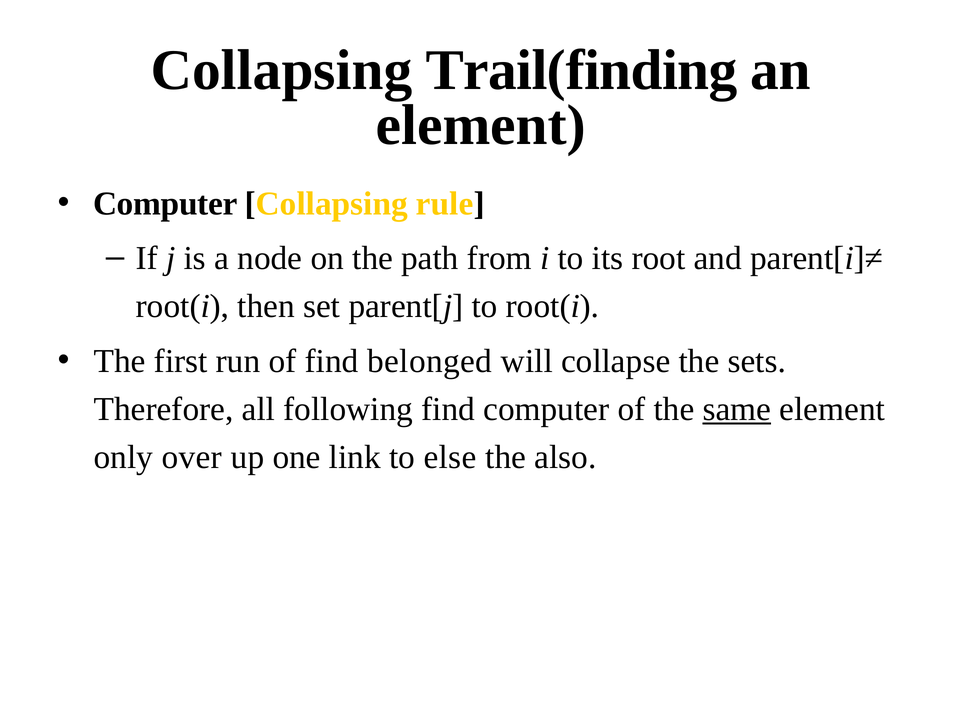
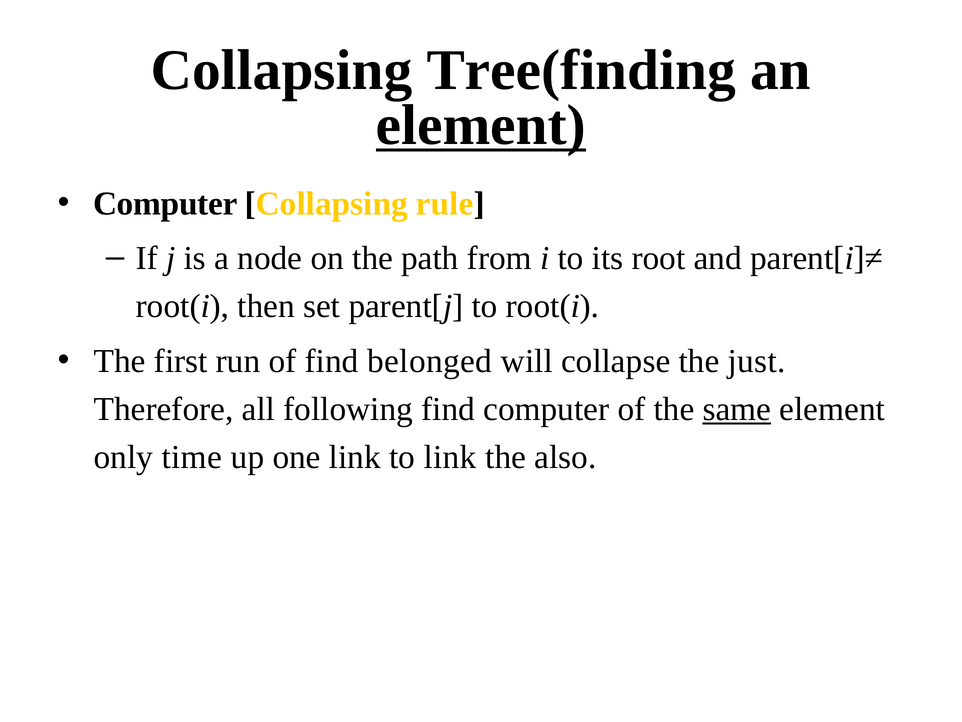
Trail(finding: Trail(finding -> Tree(finding (581, 70)
element underline: none -> present (481, 125)
sets: sets -> just (757, 361)
over: over -> time (192, 457)
to else: else -> link (450, 457)
